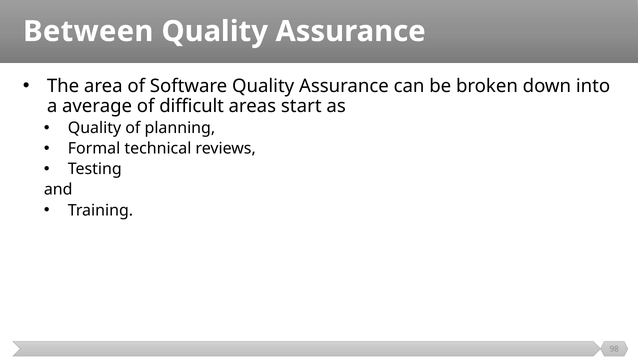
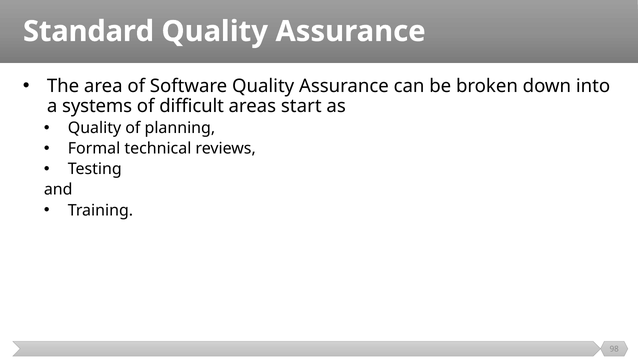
Between: Between -> Standard (89, 31)
average: average -> systems (97, 106)
